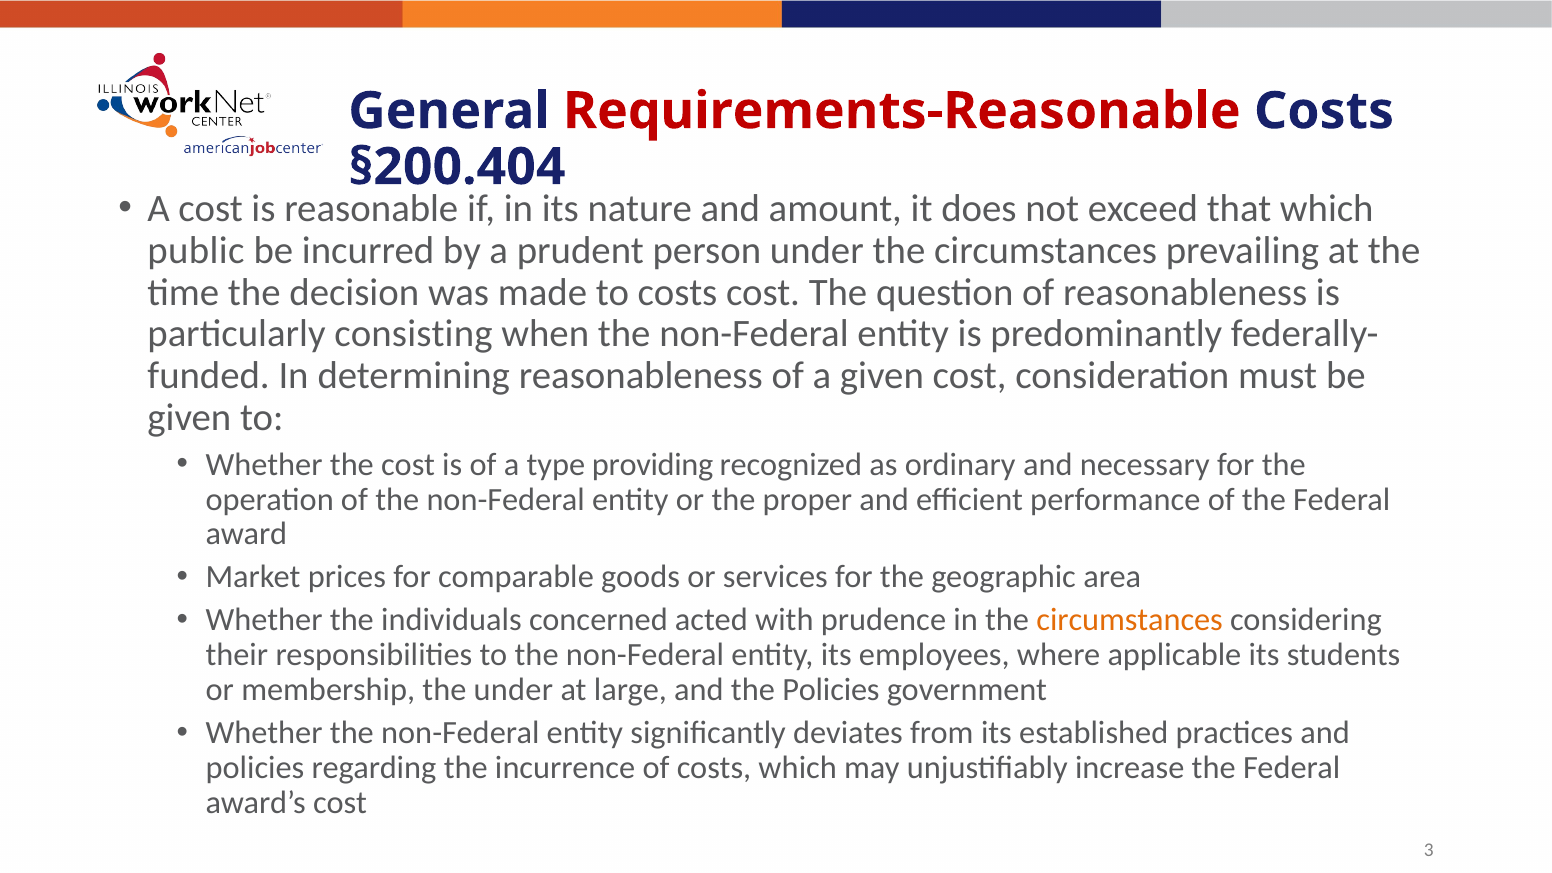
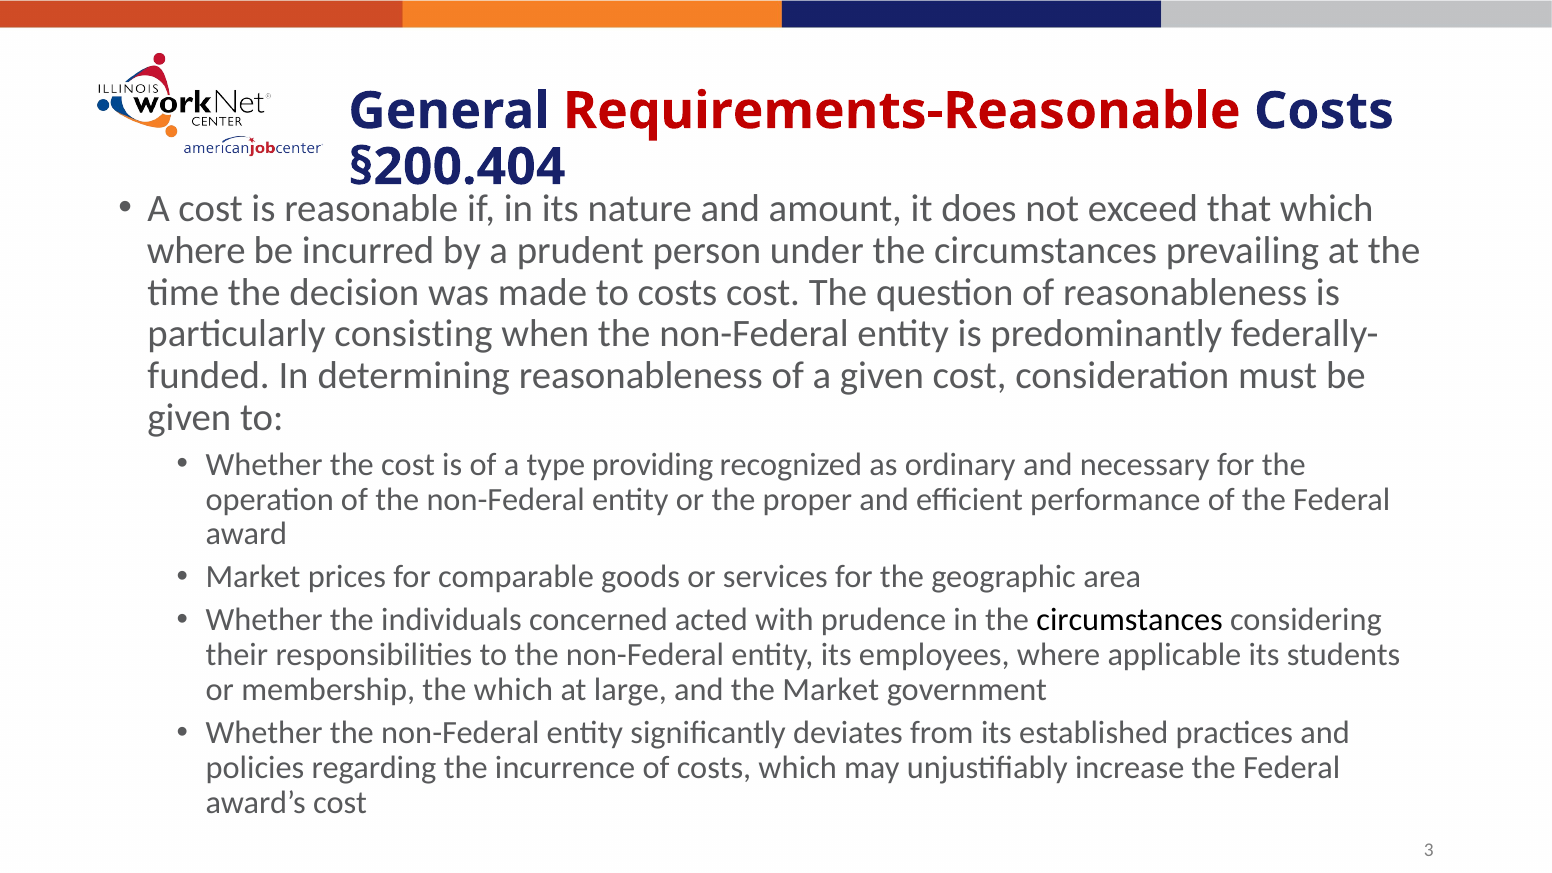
public: public -> where (196, 250)
circumstances colour: orange -> black (1130, 620)
the under: under -> which (513, 690)
the Policies: Policies -> Market (831, 690)
